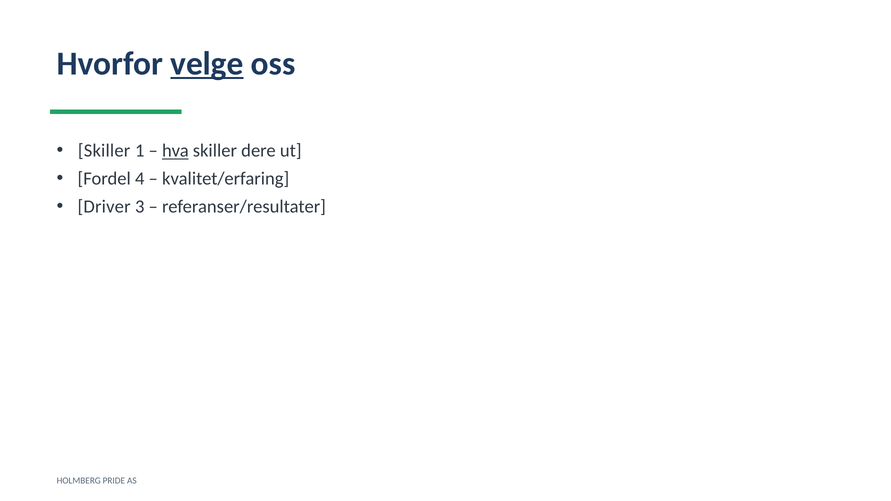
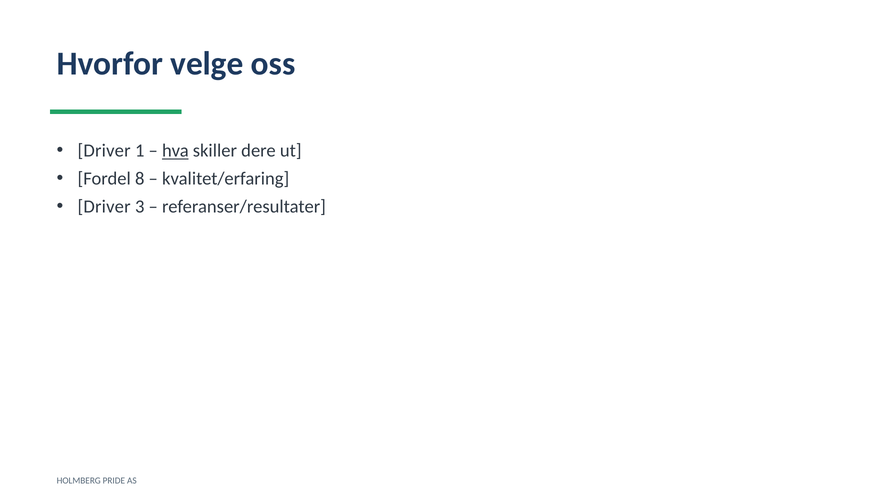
velge underline: present -> none (207, 64)
Skiller: Skiller -> Driver (104, 151)
4: 4 -> 8 (140, 179)
